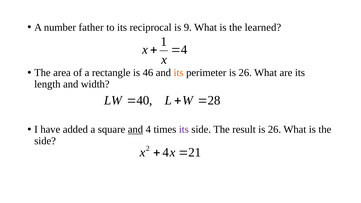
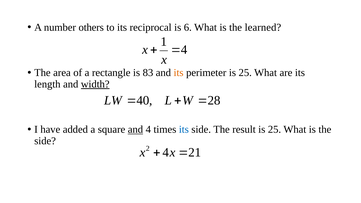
father: father -> others (91, 27)
9: 9 -> 6 (188, 27)
46: 46 -> 83 (148, 73)
perimeter is 26: 26 -> 25 (245, 73)
width underline: none -> present (95, 84)
its colour: purple -> blue (184, 130)
result is 26: 26 -> 25 (275, 130)
